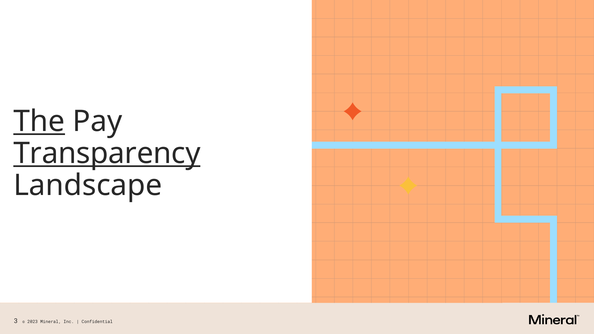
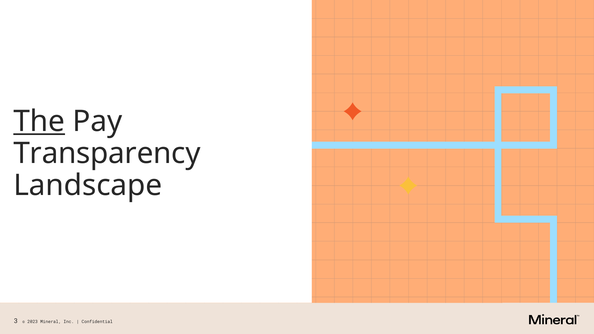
Transparency underline: present -> none (107, 154)
